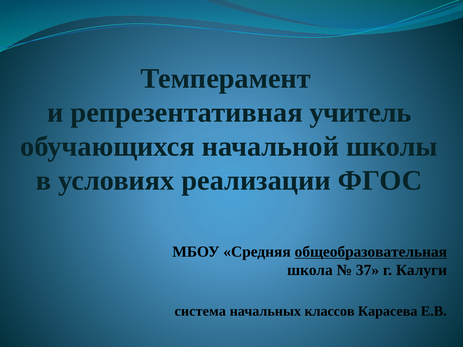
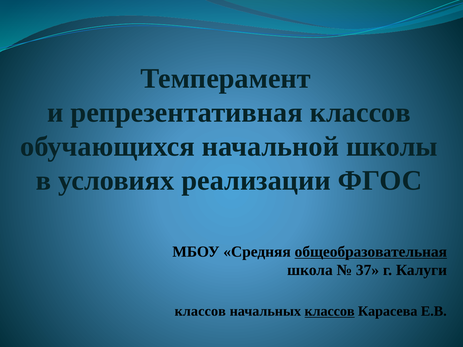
репрезентативная учитель: учитель -> классов (360, 113)
система: система -> классов (200, 311)
классов underline: none -> present (330, 311)
